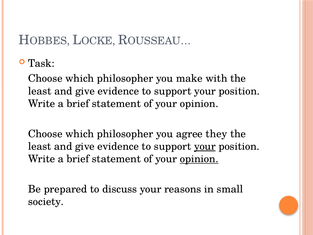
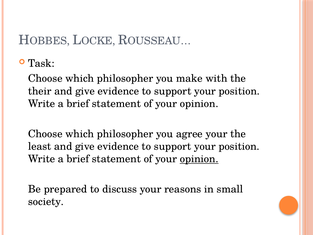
least: least -> their (40, 91)
agree they: they -> your (217, 134)
your underline: present -> none (205, 146)
